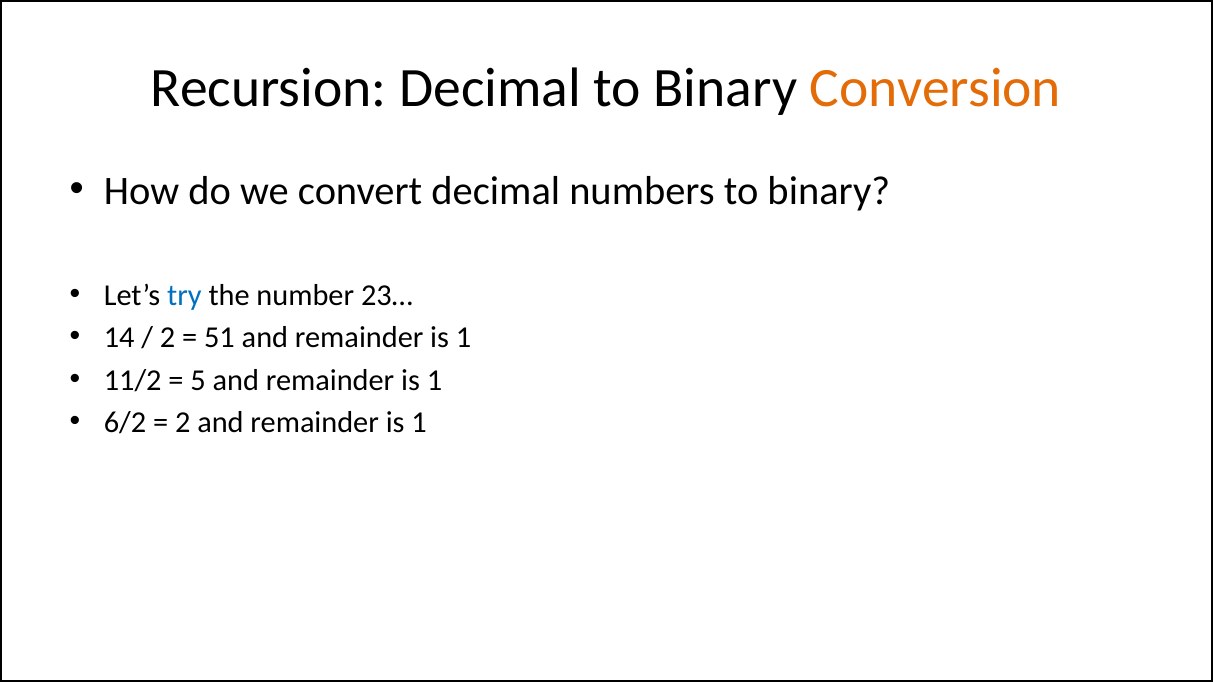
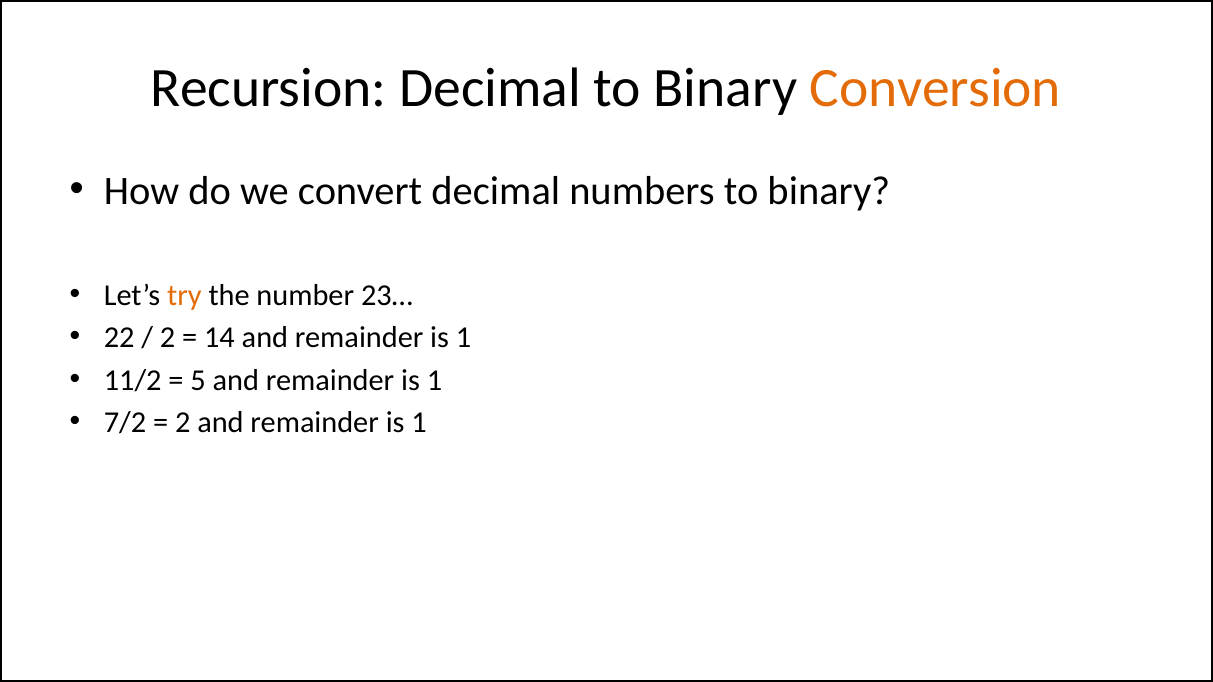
try colour: blue -> orange (184, 295)
14: 14 -> 22 (119, 338)
51: 51 -> 14 (219, 338)
6/2: 6/2 -> 7/2 (125, 423)
